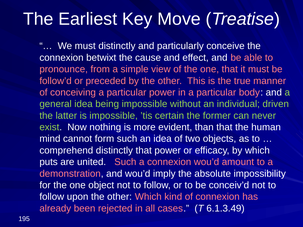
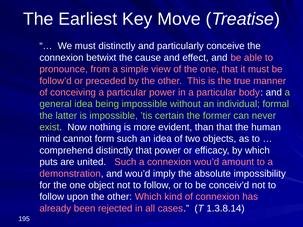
driven: driven -> formal (276, 104)
6.1.3.49: 6.1.3.49 -> 1.3.8.14 (225, 209)
